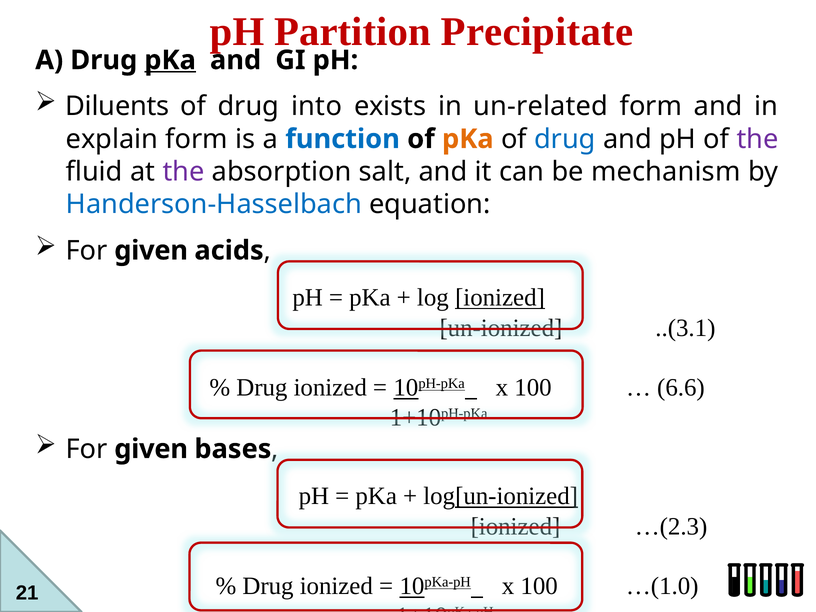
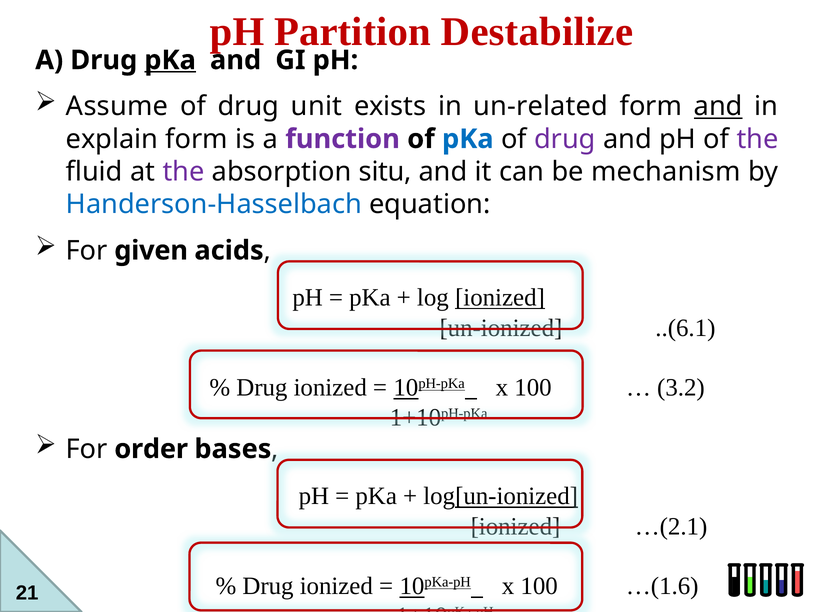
Precipitate: Precipitate -> Destabilize (537, 32)
Diluents: Diluents -> Assume (117, 106)
into: into -> unit (317, 106)
and underline: none -> present (718, 106)
function colour: blue -> purple (343, 139)
pKa colour: orange -> blue (468, 139)
drug colour: blue -> purple (565, 139)
salt: salt -> situ (385, 172)
..(3.1: ..(3.1 -> ..(6.1 (685, 328)
6.6: 6.6 -> 3.2 (681, 388)
given: given -> order (151, 449)
…(2.3: …(2.3 -> …(2.1 (671, 526)
…(1.0: …(1.0 -> …(1.6 (662, 586)
